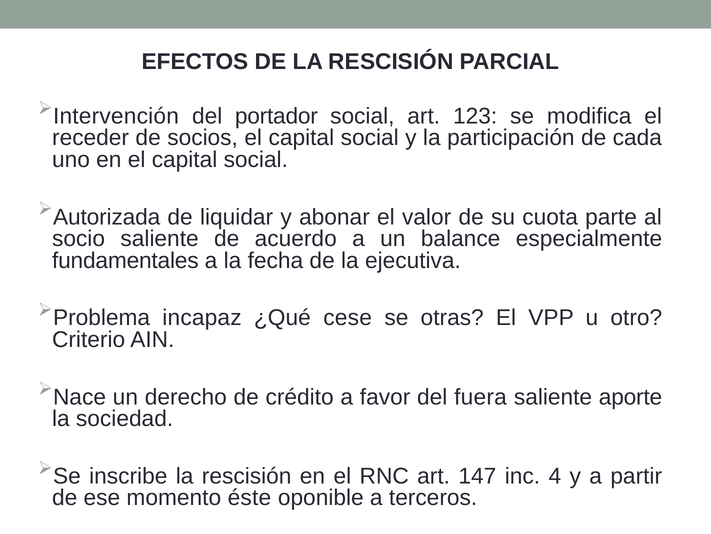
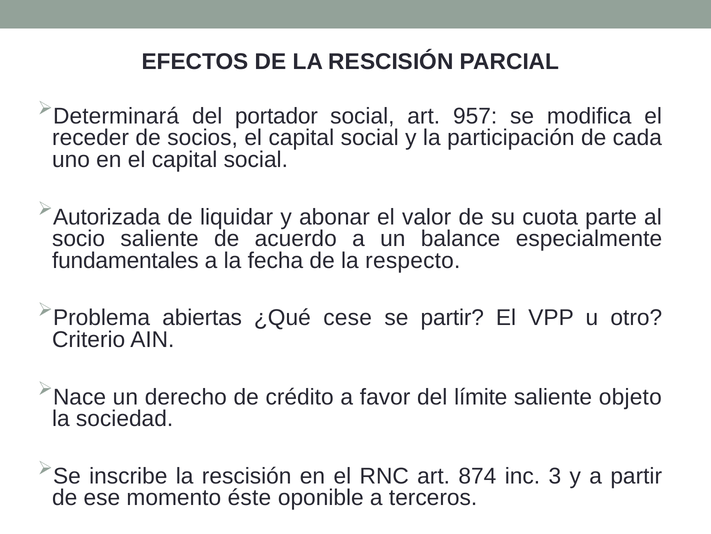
Intervención: Intervención -> Determinará (116, 116)
123: 123 -> 957 (475, 116)
ejecutiva: ejecutiva -> respecto (413, 260)
incapaz: incapaz -> abiertas (202, 317)
se otras: otras -> partir (452, 317)
fuera: fuera -> límite (481, 396)
aporte: aporte -> objeto (630, 396)
147: 147 -> 874 (477, 475)
4: 4 -> 3 (555, 475)
